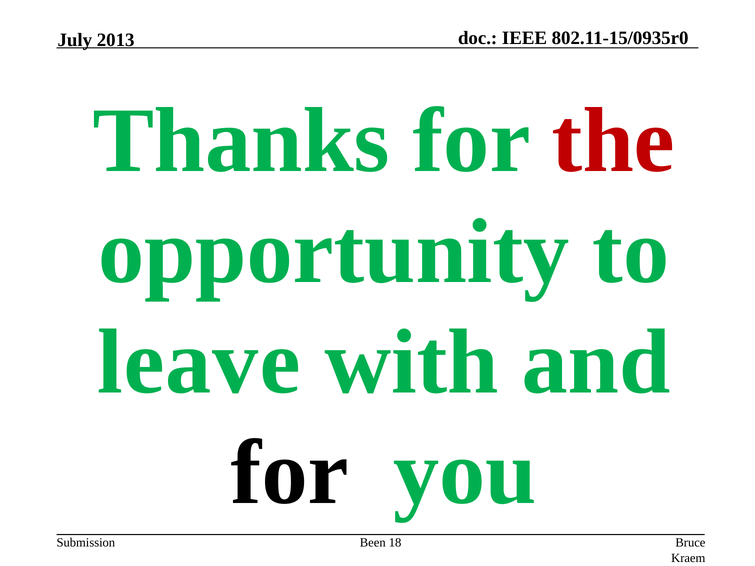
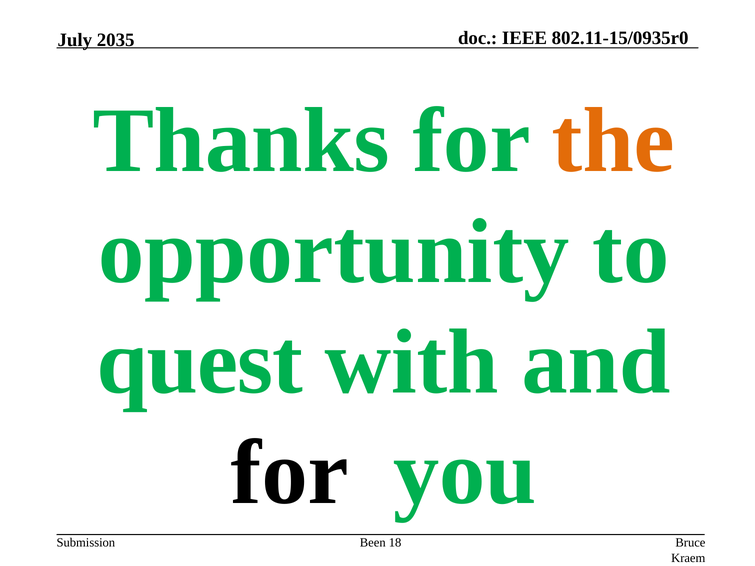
2013: 2013 -> 2035 (116, 40)
the colour: red -> orange (613, 141)
leave: leave -> quest (200, 363)
